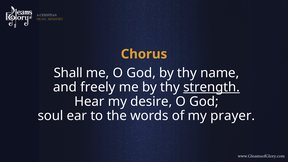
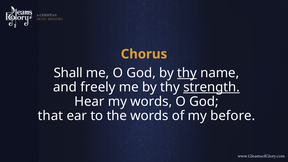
thy underline: none -> present (187, 73)
my desire: desire -> words (151, 101)
soul: soul -> that (50, 116)
prayer: prayer -> before (233, 116)
